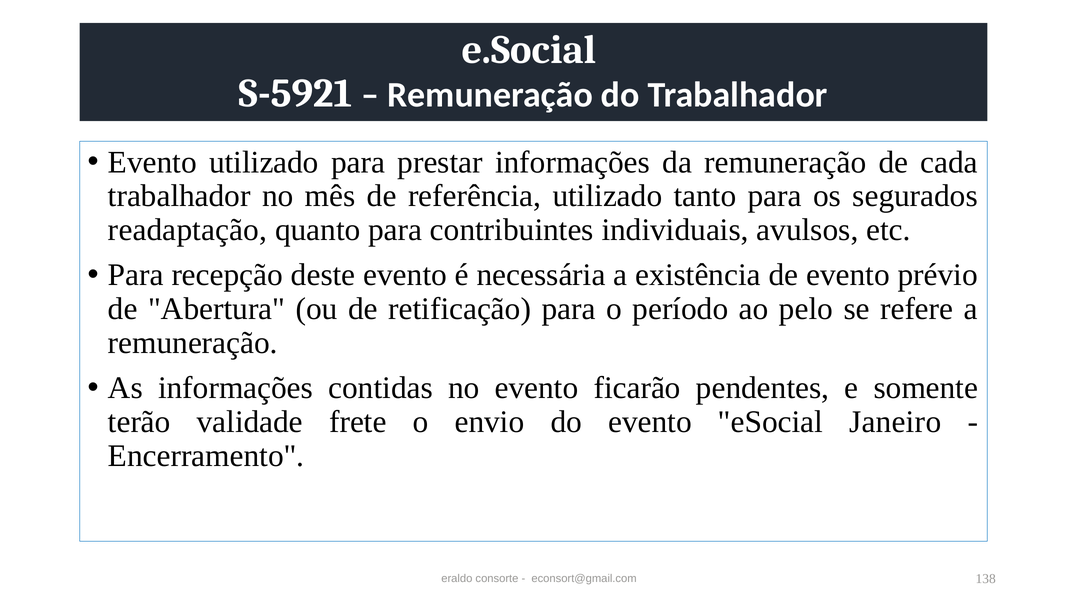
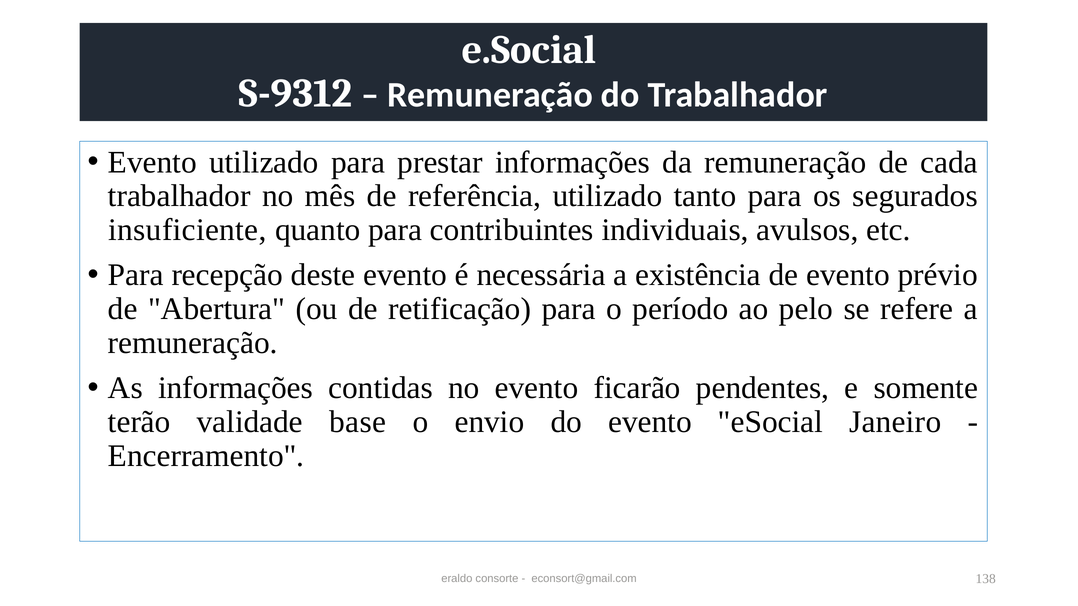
S-5921: S-5921 -> S-9312 (296, 94)
readaptação: readaptação -> insuficiente (187, 230)
frete: frete -> base (358, 422)
